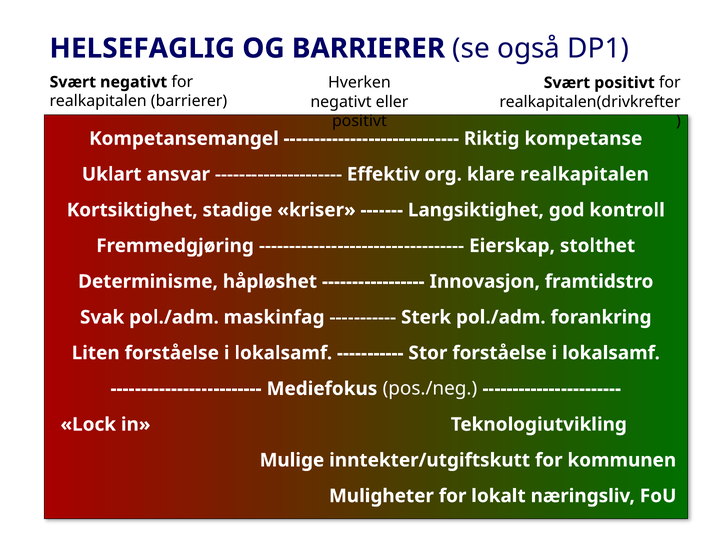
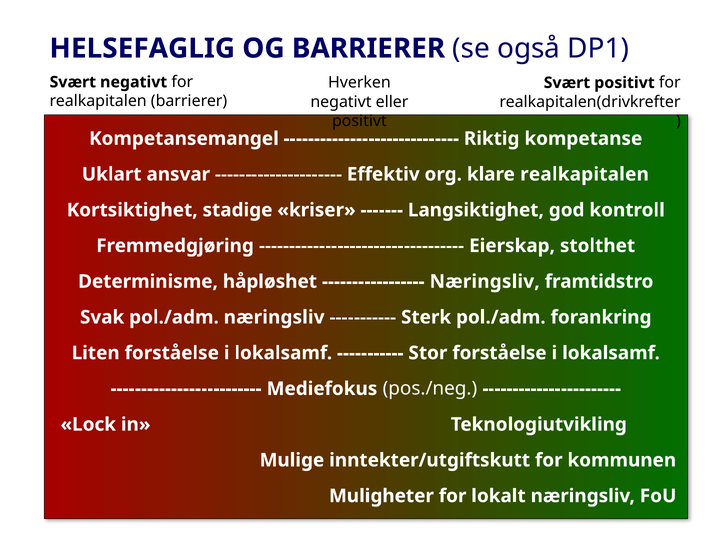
Innovasjon: Innovasjon -> Næringsliv (485, 282)
pol./adm maskinfag: maskinfag -> næringsliv (274, 317)
